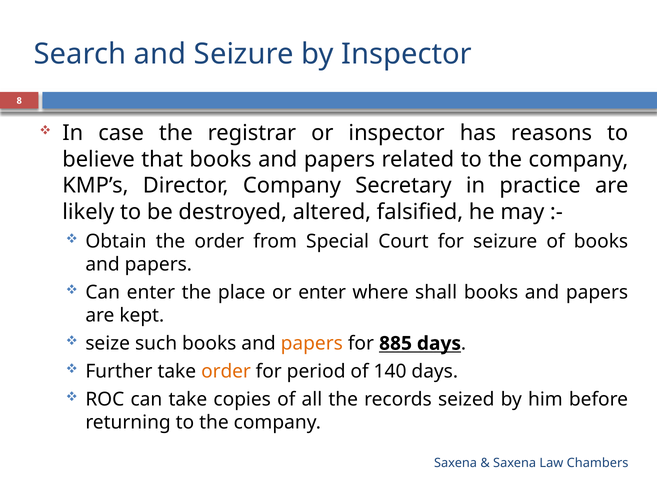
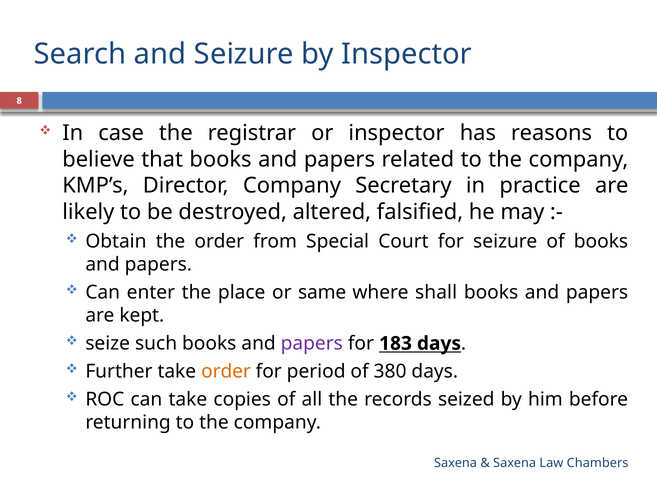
or enter: enter -> same (322, 292)
papers colour: orange -> purple (312, 343)
885: 885 -> 183 (396, 343)
140: 140 -> 380 (390, 371)
